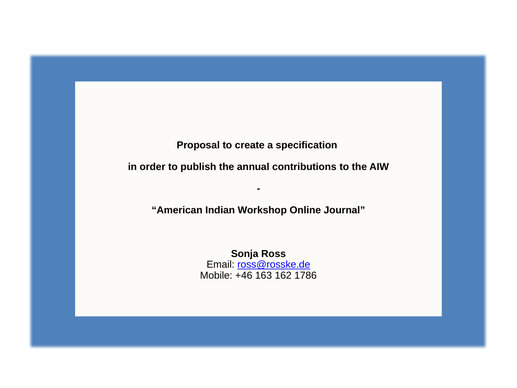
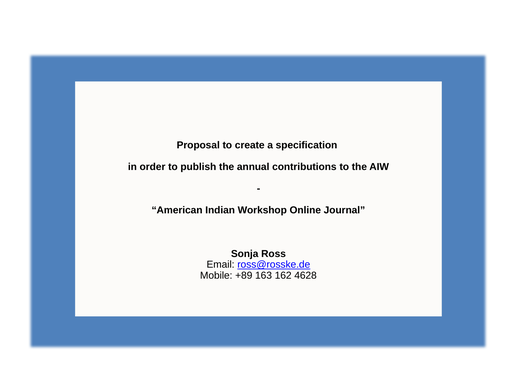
+46: +46 -> +89 (244, 275)
1786: 1786 -> 4628 (306, 275)
